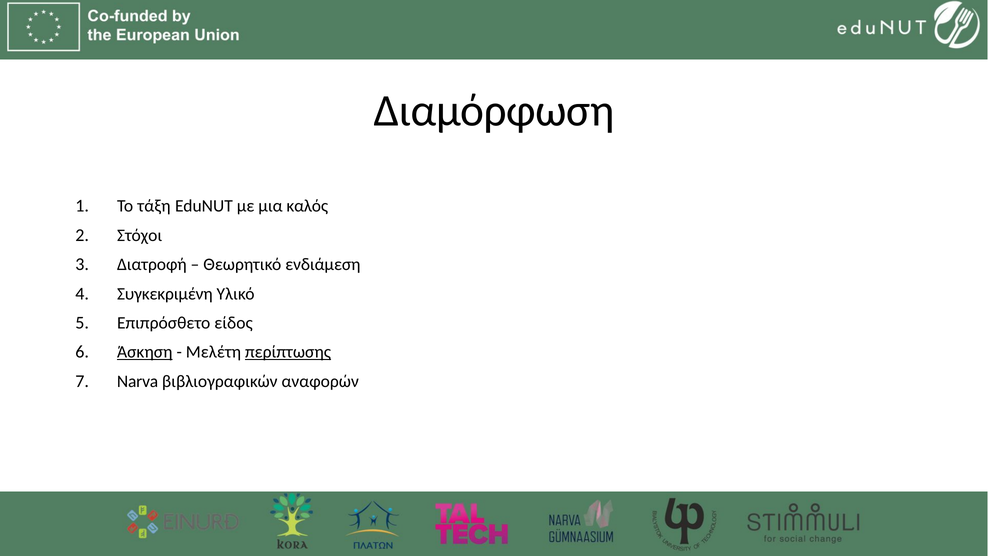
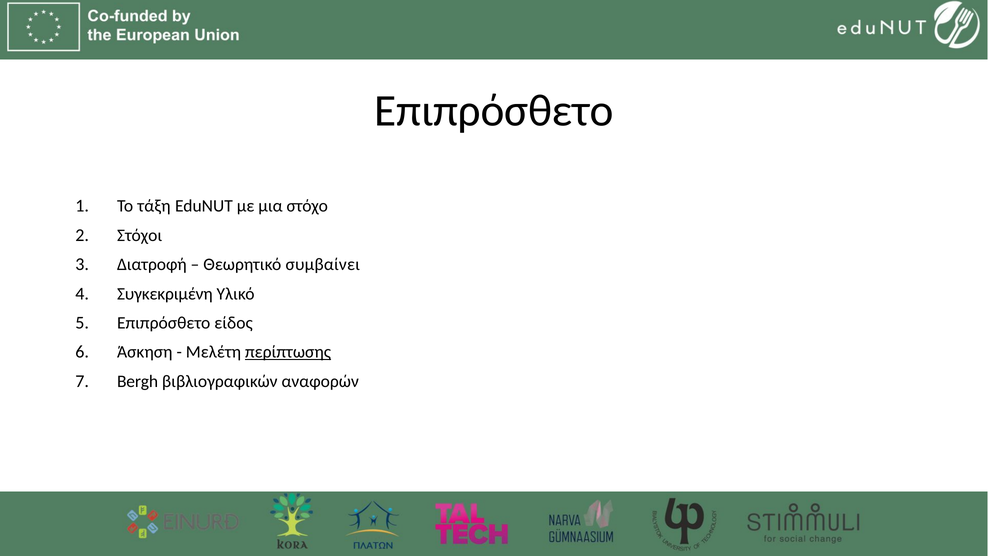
Διαμόρφωση: Διαμόρφωση -> Επιπρόσθετο (494, 111)
καλός: καλός -> στόχο (307, 206)
ενδιάμεση: ενδιάμεση -> συμβαίνει (323, 264)
Άσκηση underline: present -> none (145, 352)
Narva: Narva -> Bergh (138, 381)
